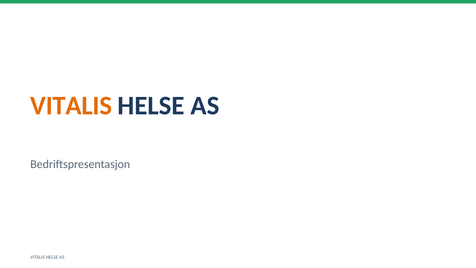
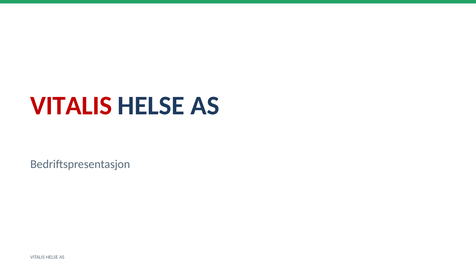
VITALIS colour: orange -> red (71, 106)
